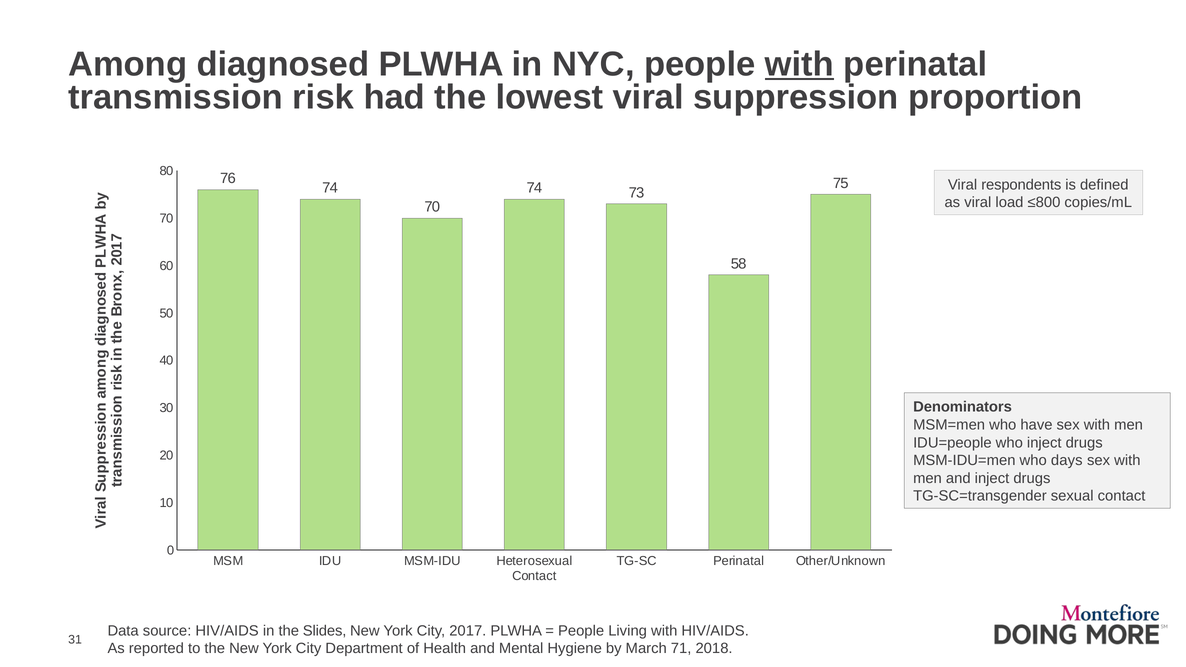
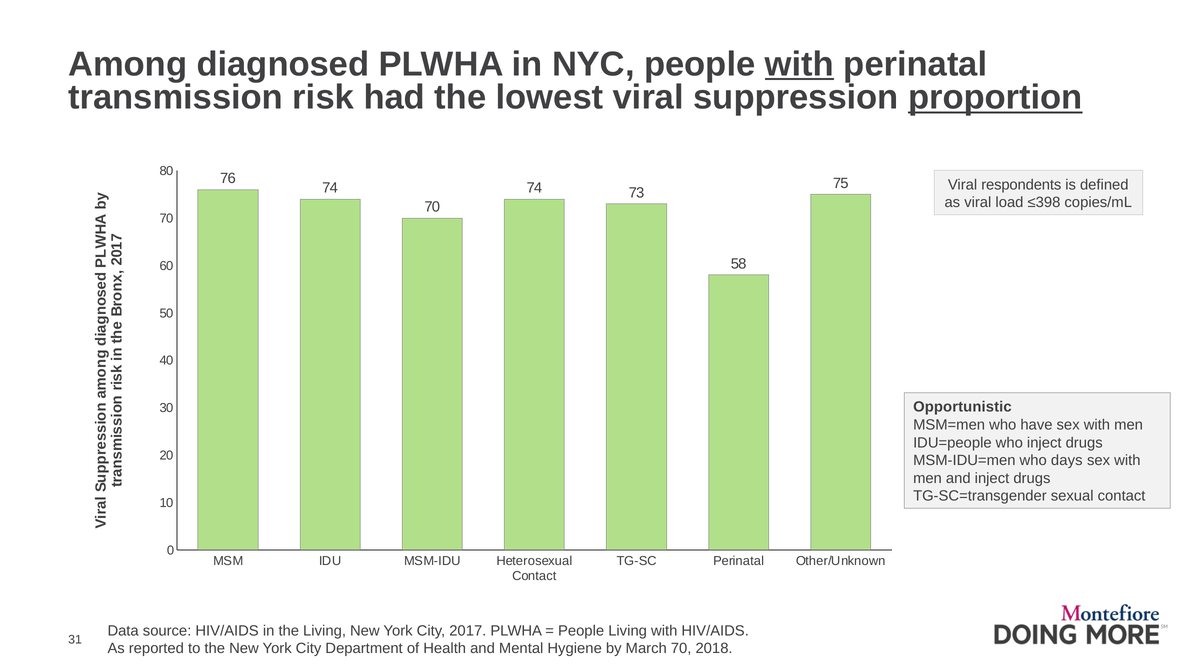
proportion underline: none -> present (995, 97)
≤800: ≤800 -> ≤398 (1044, 203)
Denominators: Denominators -> Opportunistic (962, 407)
the Slides: Slides -> Living (325, 631)
March 71: 71 -> 70 (681, 649)
